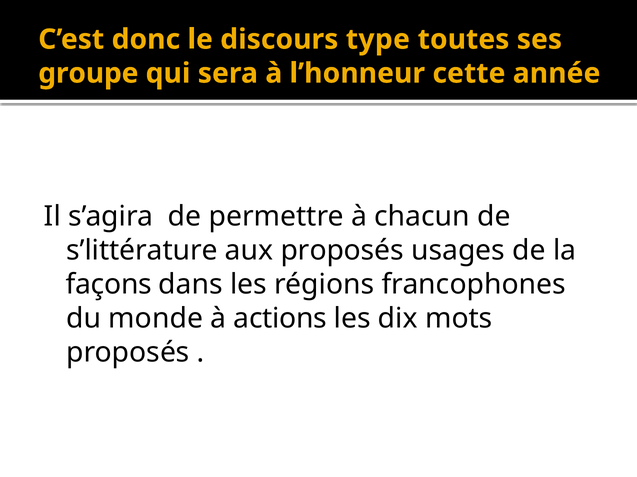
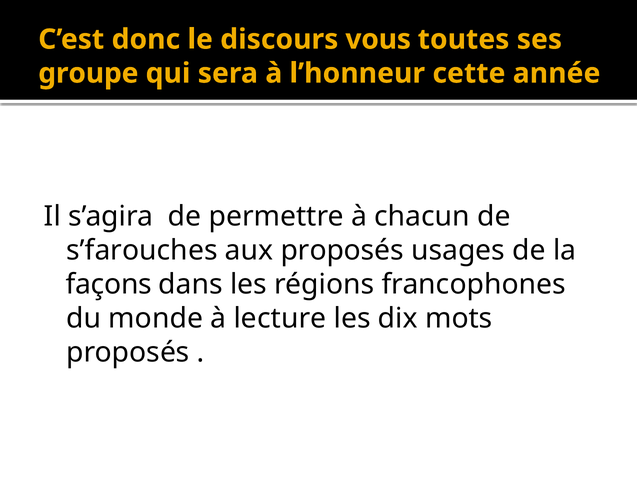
type: type -> vous (378, 39)
s’littérature: s’littérature -> s’farouches (142, 251)
actions: actions -> lecture (280, 319)
